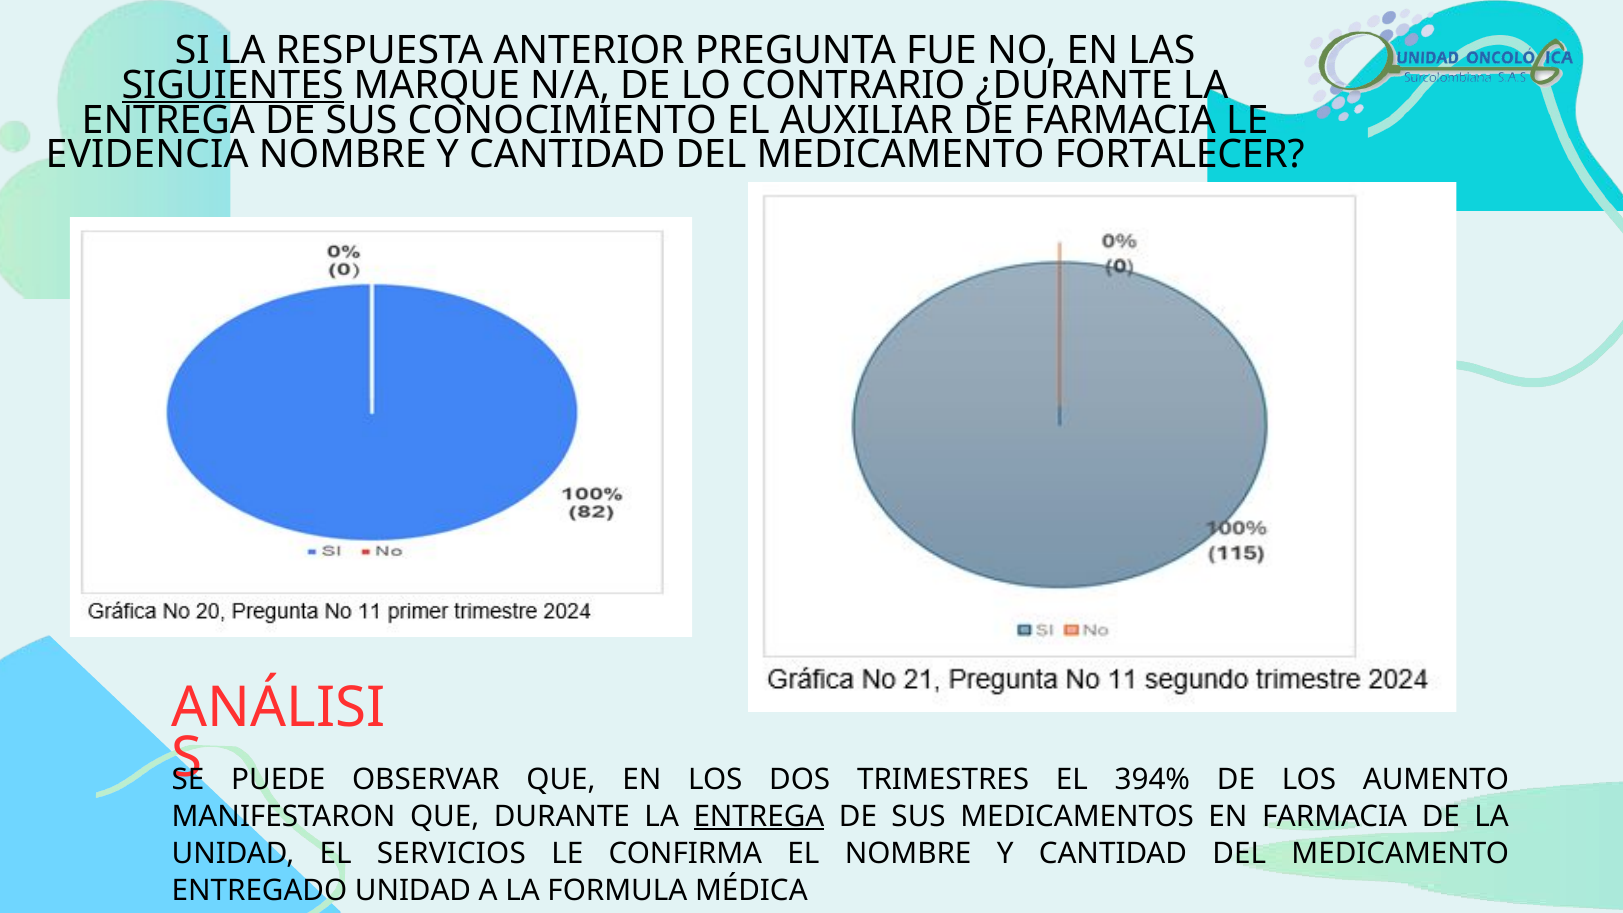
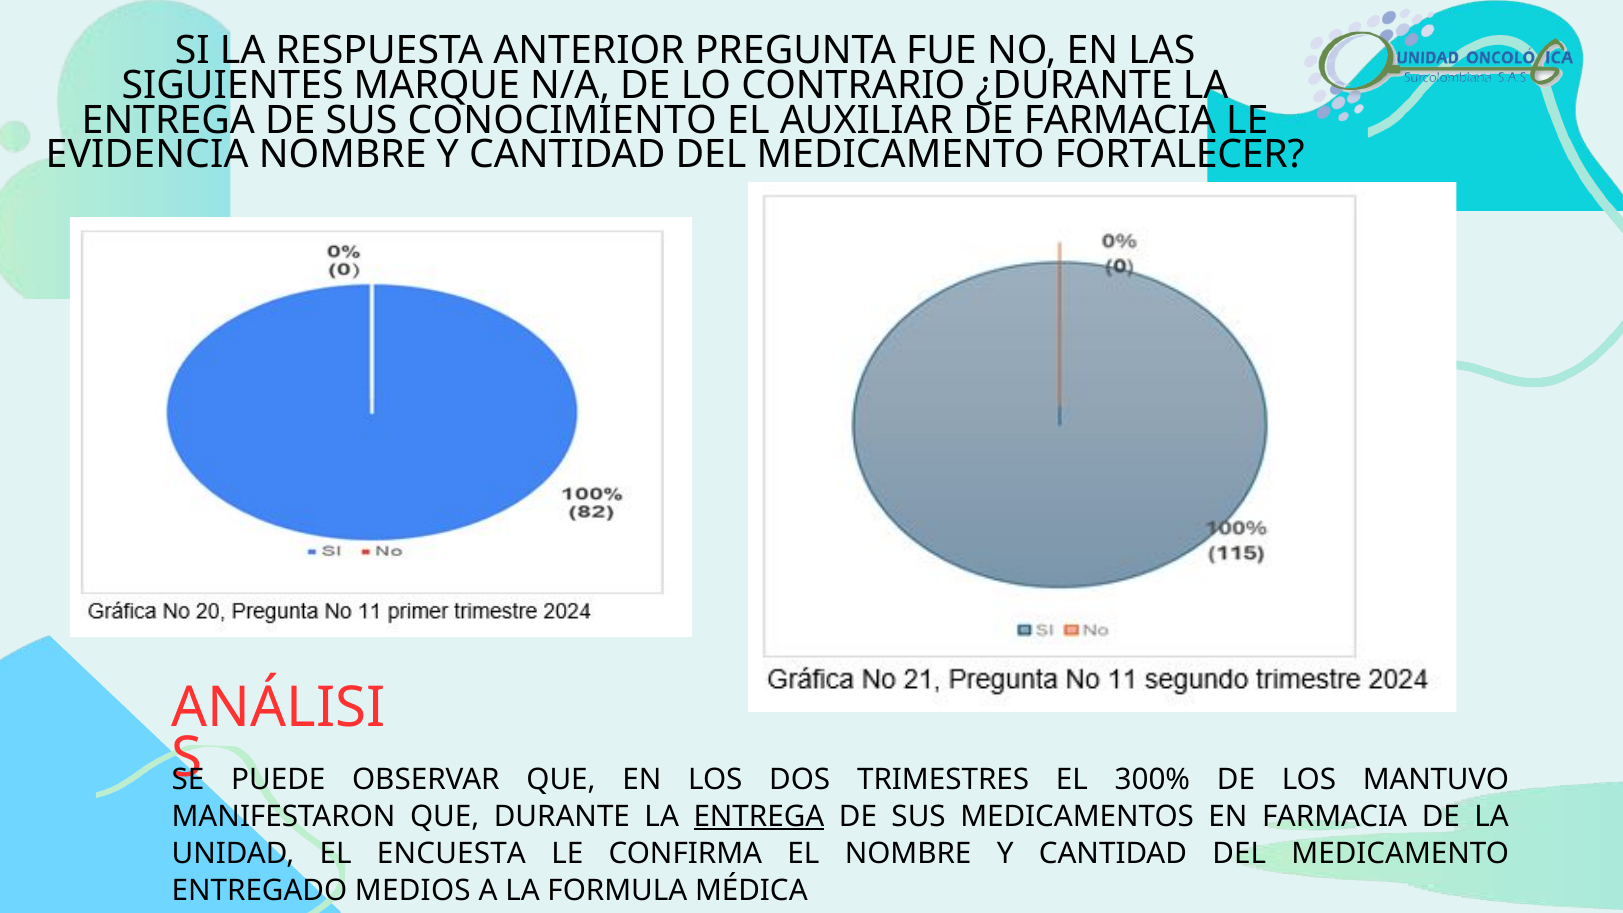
SIGUIENTES underline: present -> none (233, 85)
394%: 394% -> 300% (1152, 779)
AUMENTO: AUMENTO -> MANTUVO (1436, 779)
SERVICIOS: SERVICIOS -> ENCUESTA (451, 854)
ENTREGADO UNIDAD: UNIDAD -> MEDIOS (413, 891)
